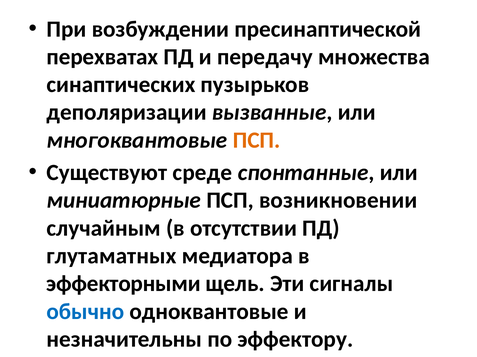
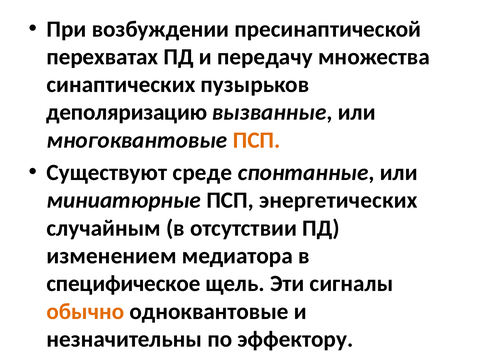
деполяризации: деполяризации -> деполяризацию (127, 113)
возникновении: возникновении -> энергетических (338, 201)
глутаматных: глутаматных -> изменением (112, 256)
эффекторными: эффекторными -> специфическое (123, 284)
обычно colour: blue -> orange (85, 312)
